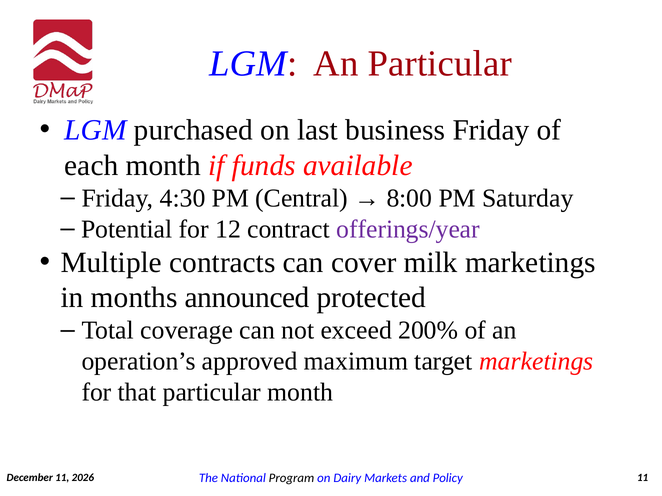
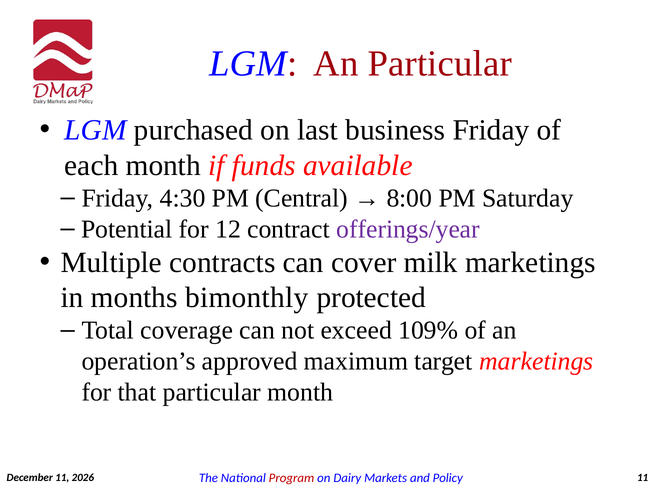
announced: announced -> bimonthly (247, 298)
200%: 200% -> 109% (428, 331)
Program colour: black -> red (292, 479)
